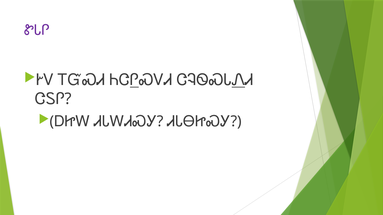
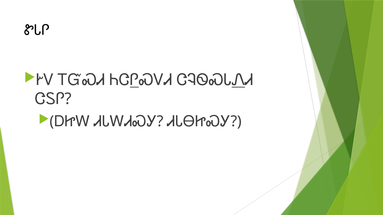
ᏑᏓᎵ colour: purple -> black (37, 30)
